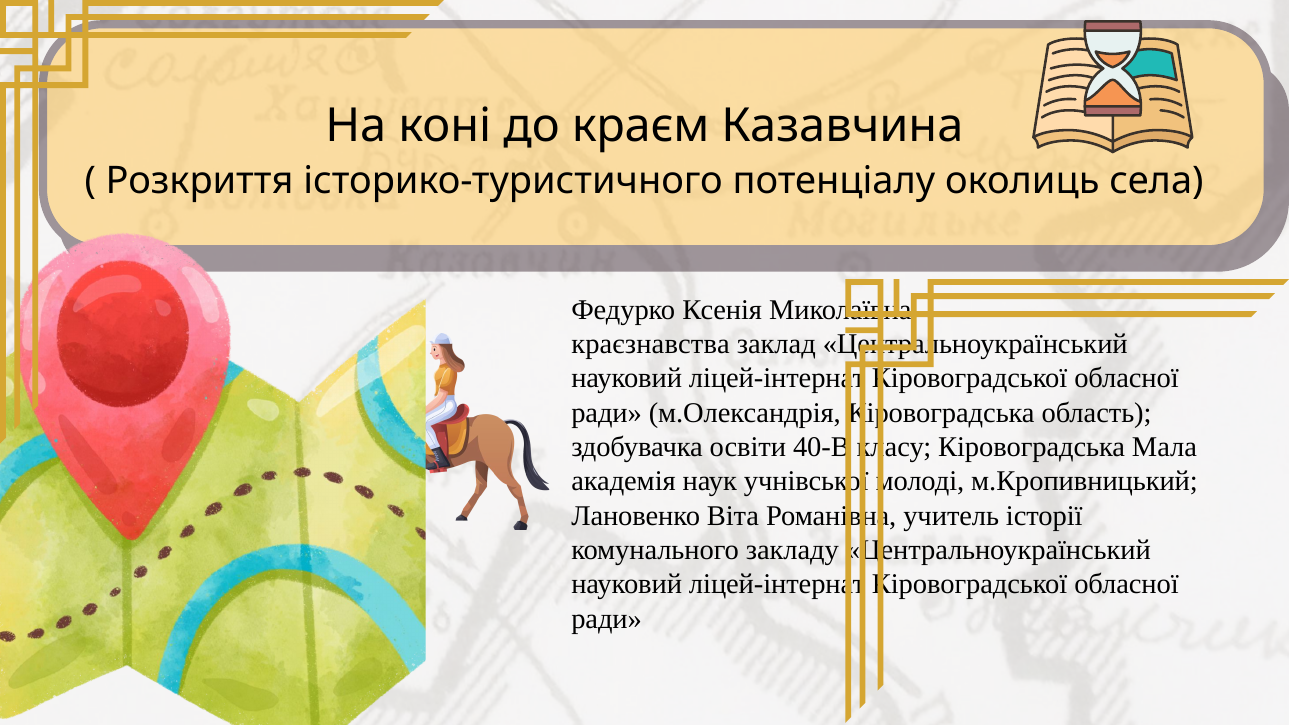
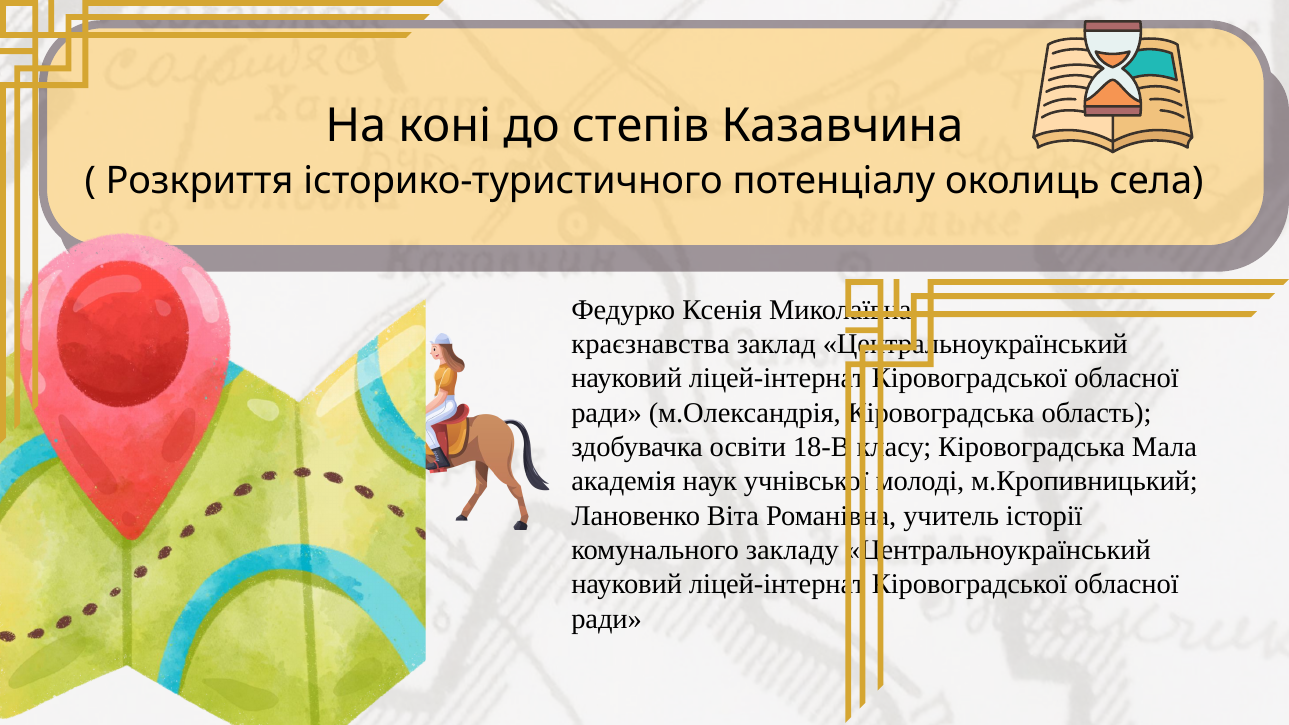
краєм: краєм -> степів (641, 126)
40-В: 40-В -> 18-В (821, 447)
